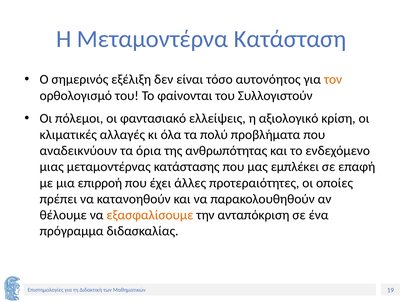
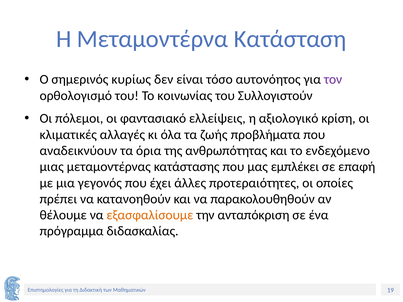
εξέλιξη: εξέλιξη -> κυρίως (131, 80)
τον colour: orange -> purple (333, 80)
φαίνονται: φαίνονται -> κοινωνίας (185, 96)
πολύ: πολύ -> ζωής (214, 135)
επιρροή: επιρροή -> γεγονός (100, 183)
